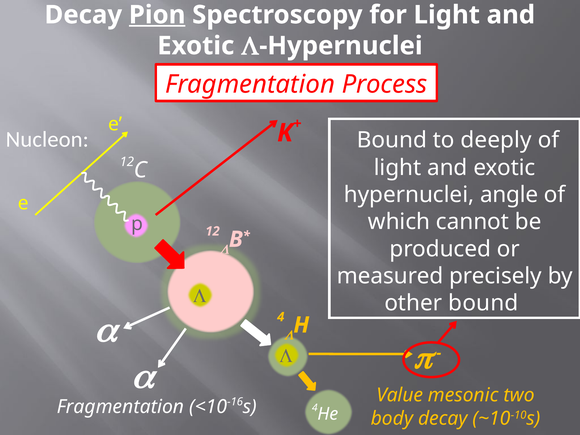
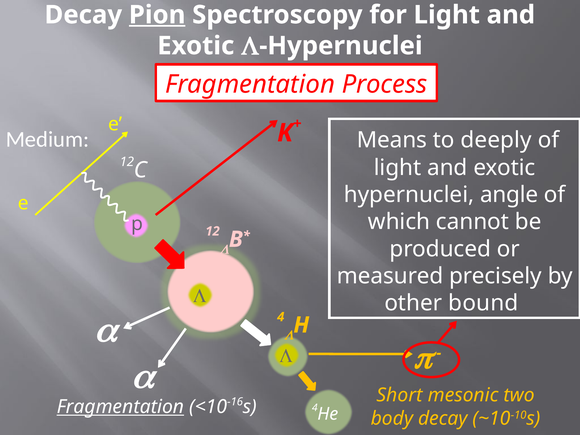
Nucleon: Nucleon -> Medium (47, 139)
Bound: Bound -> Means (392, 140)
Value: Value -> Short (400, 395)
Fragmentation underline: none -> present (120, 407)
